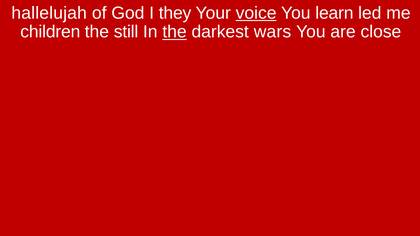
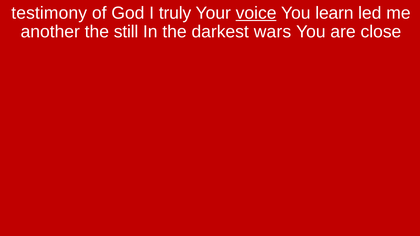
hallelujah: hallelujah -> testimony (49, 13)
they: they -> truly (175, 13)
children: children -> another (50, 32)
the underline: present -> none (175, 32)
